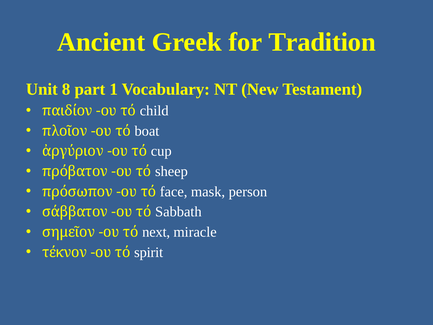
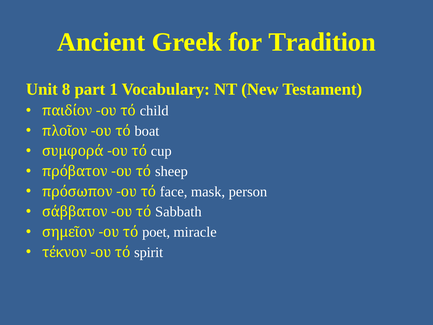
ἀργύριον: ἀργύριον -> συμφορά (73, 151)
next: next -> poet (156, 232)
